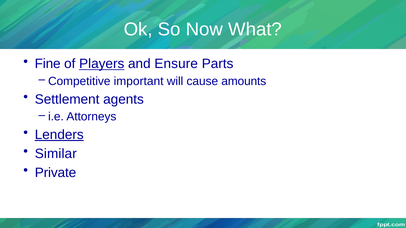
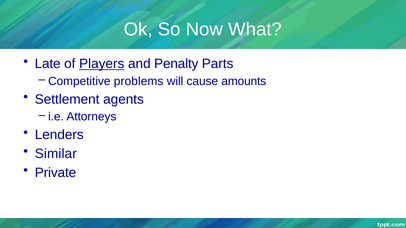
Fine: Fine -> Late (48, 64)
Ensure: Ensure -> Penalty (176, 64)
important: important -> problems (139, 81)
Lenders underline: present -> none (59, 135)
